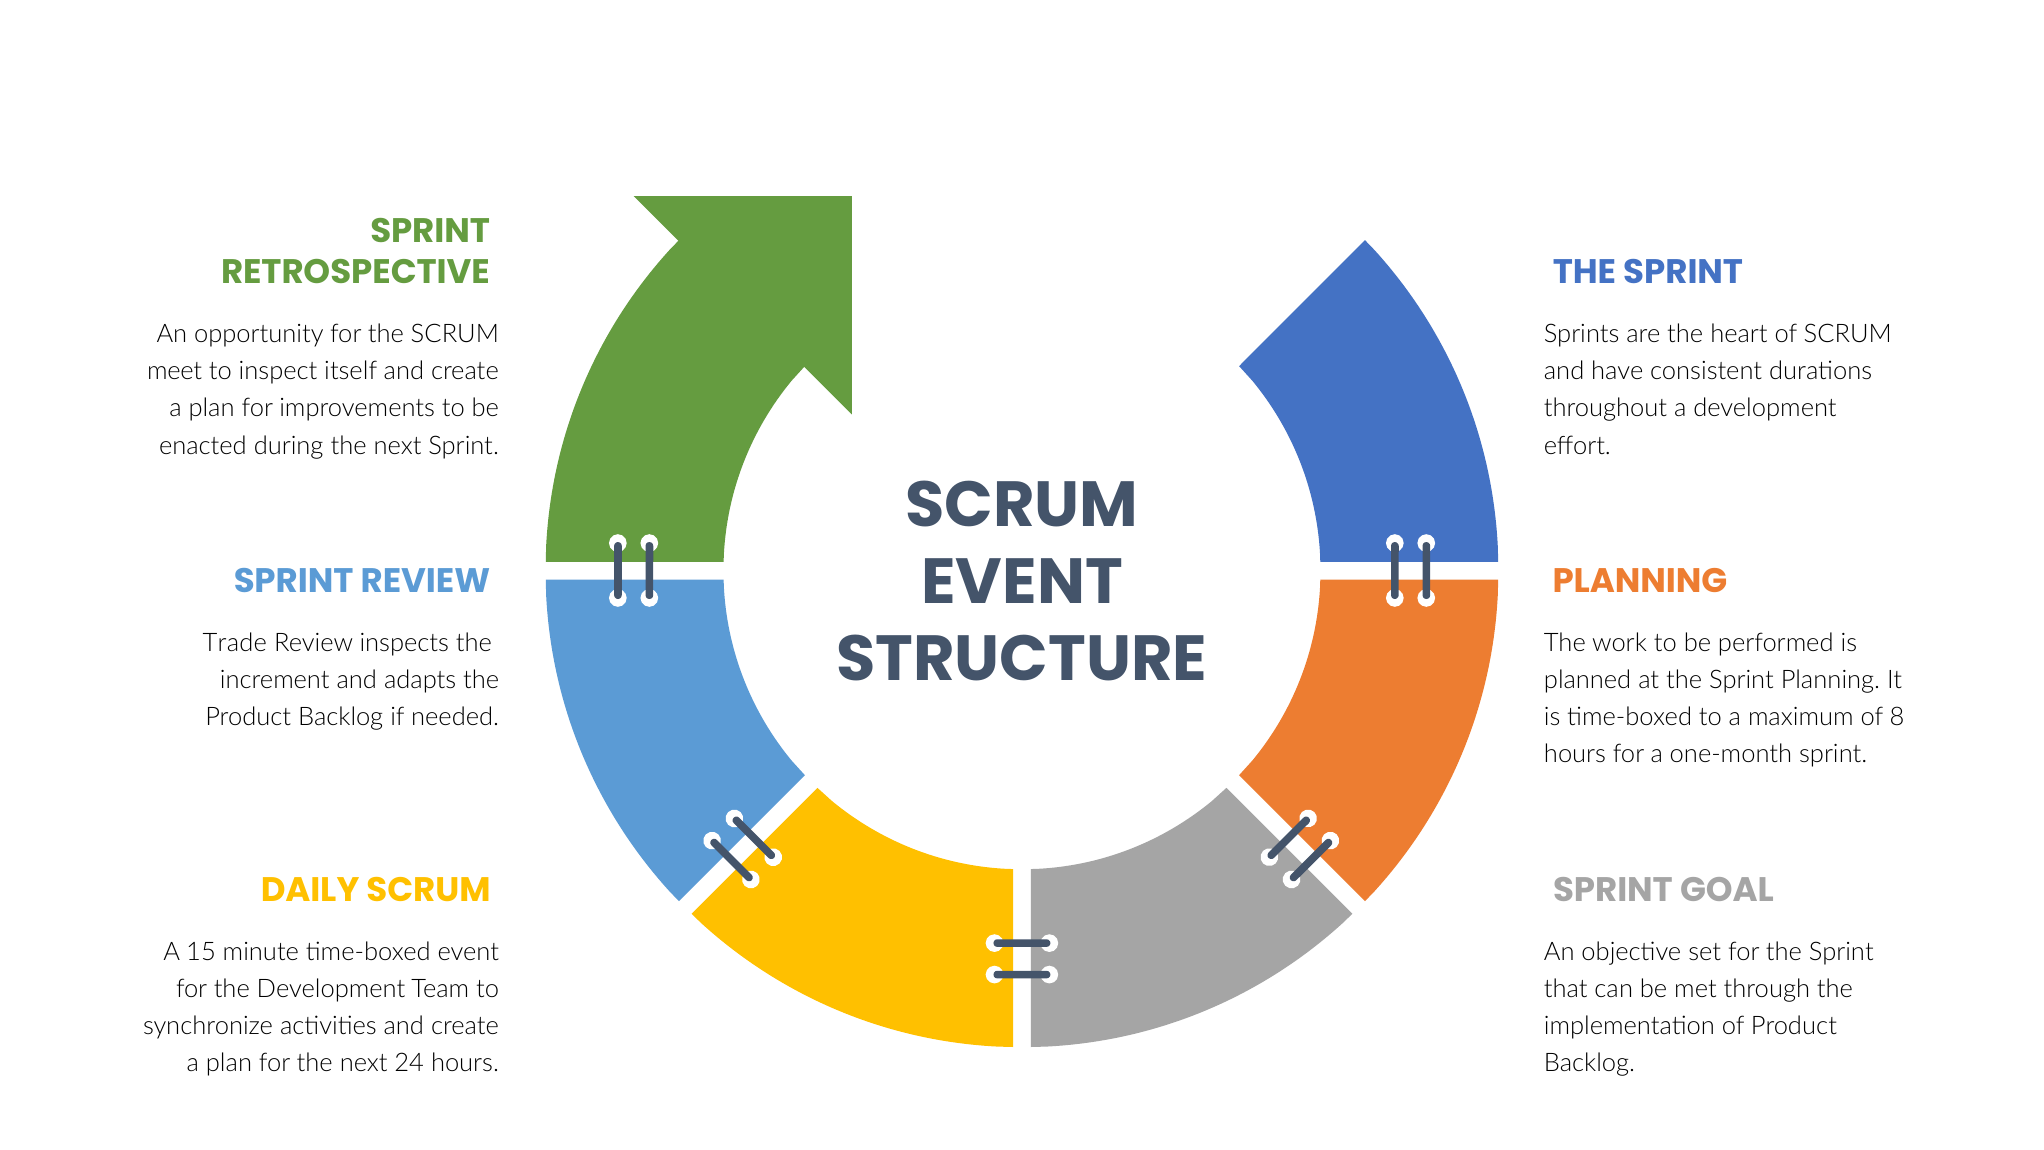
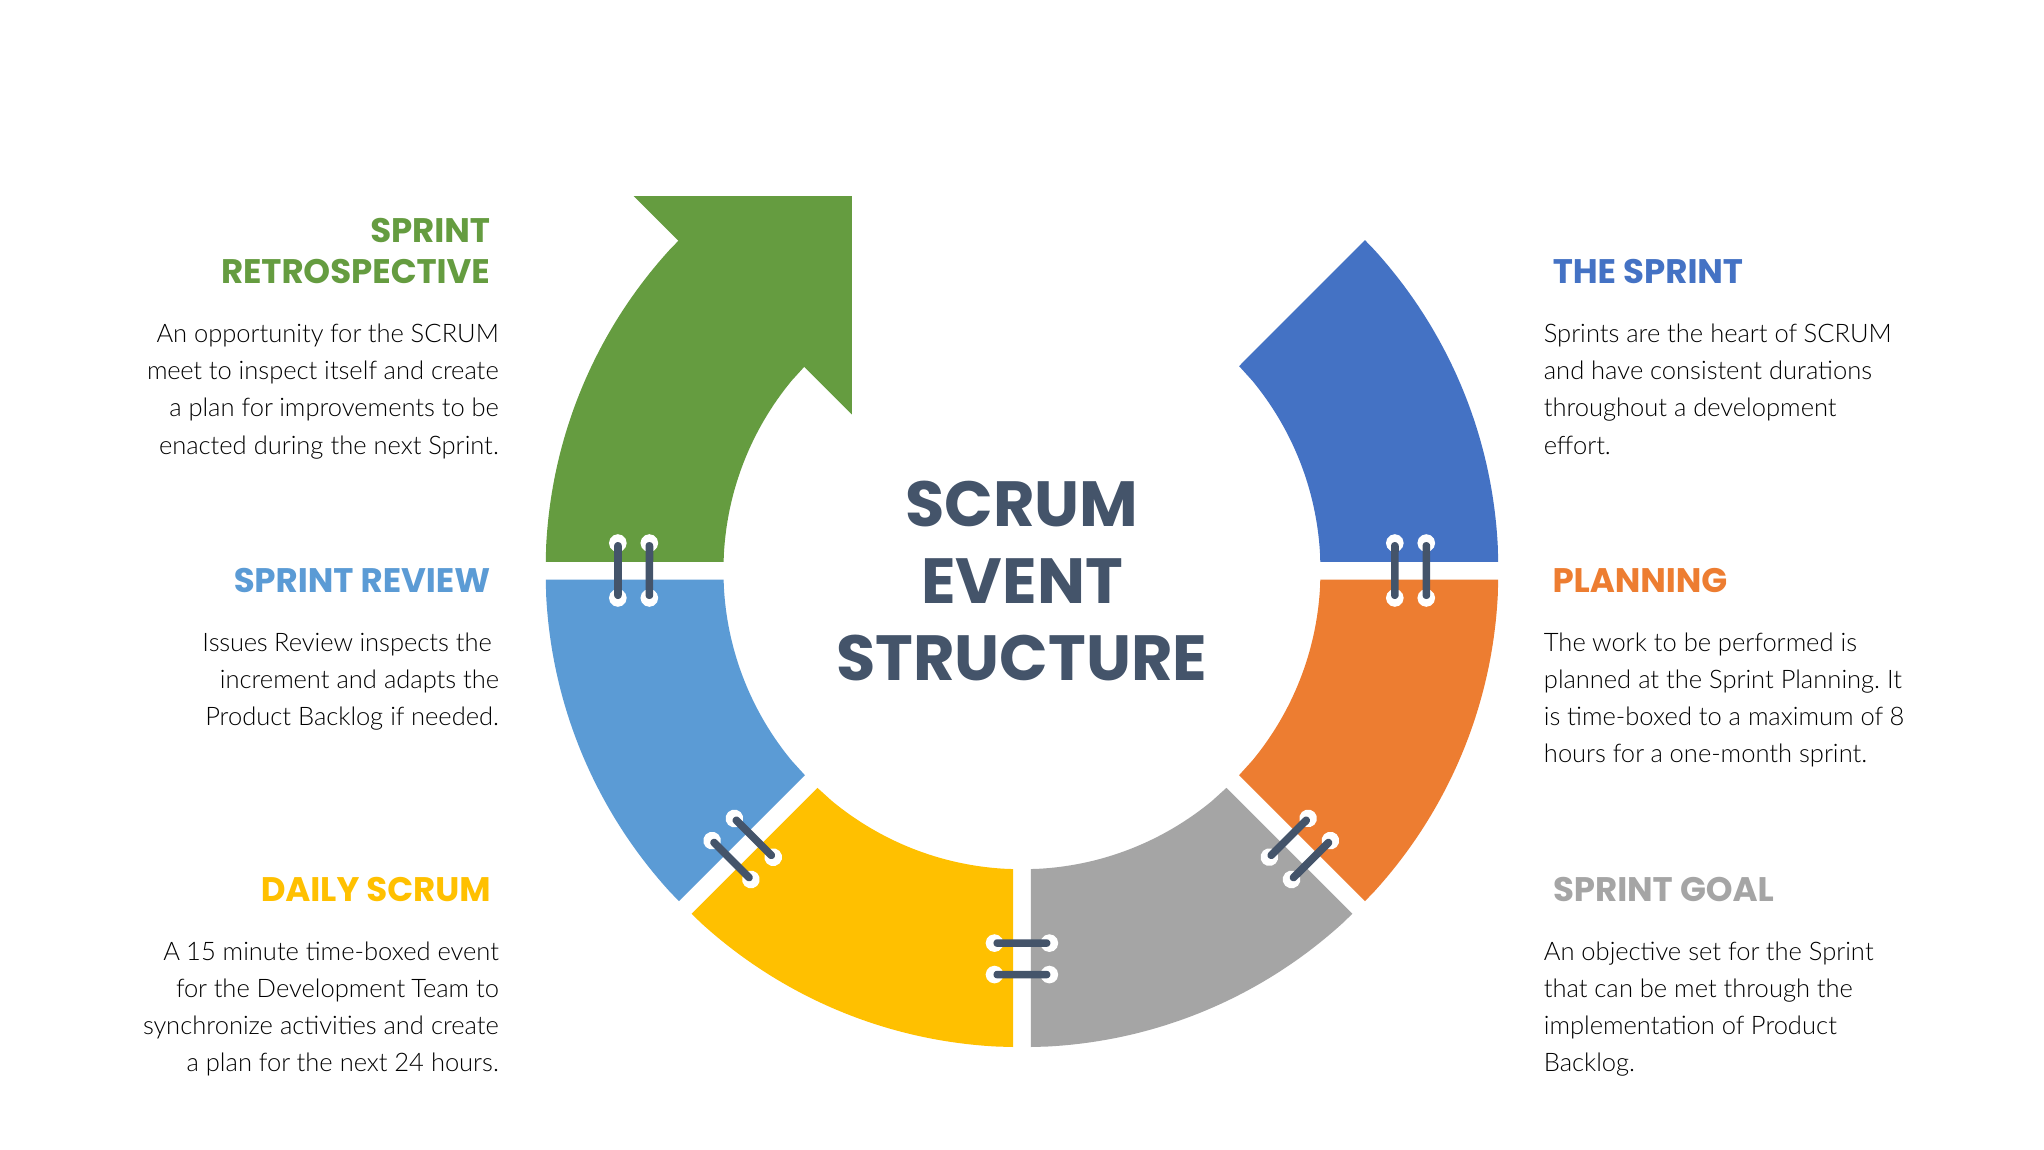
Trade: Trade -> Issues (235, 643)
